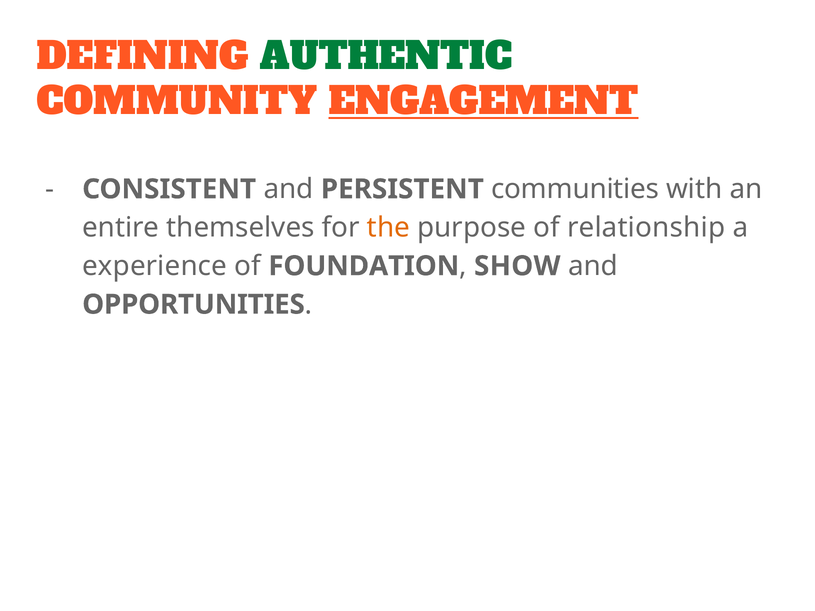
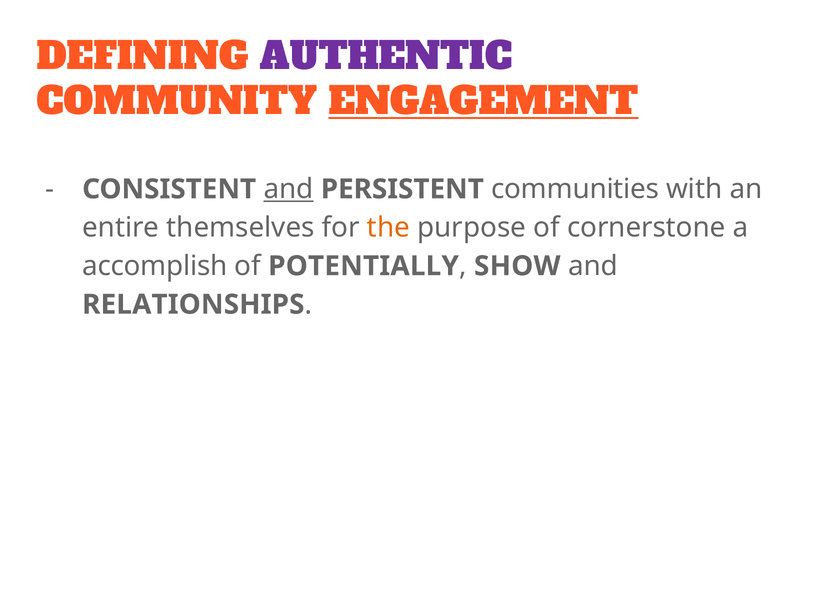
AUTHENTIC colour: green -> purple (386, 57)
and underline: none -> present (289, 189)
relationship: relationship -> cornerstone (646, 228)
experience: experience -> accomplish (155, 266)
FOUNDATION: FOUNDATION -> POTENTIALLY (364, 266)
OPPORTUNITIES: OPPORTUNITIES -> RELATIONSHIPS (193, 305)
